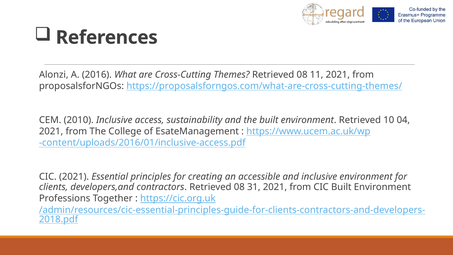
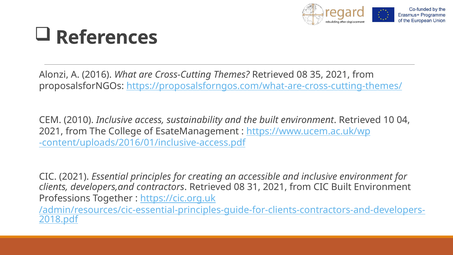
11: 11 -> 35 (317, 75)
